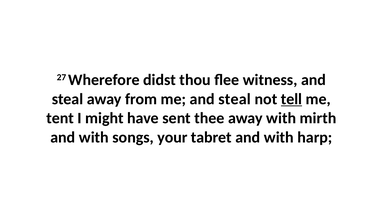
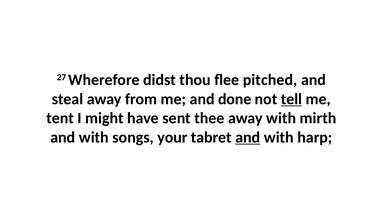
witness: witness -> pitched (270, 80)
me and steal: steal -> done (235, 99)
and underline: none -> present (248, 138)
